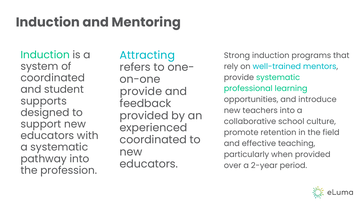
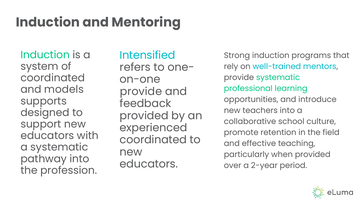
Attracting: Attracting -> Intensified (147, 55)
student: student -> models (64, 89)
